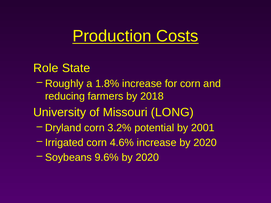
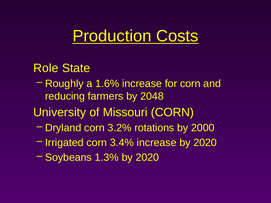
1.8%: 1.8% -> 1.6% (107, 84)
2018: 2018 -> 2048 (152, 96)
Missouri LONG: LONG -> CORN (172, 112)
potential: potential -> rotations (154, 128)
2001: 2001 -> 2000 (203, 128)
4.6%: 4.6% -> 3.4% (122, 143)
9.6%: 9.6% -> 1.3% (107, 158)
